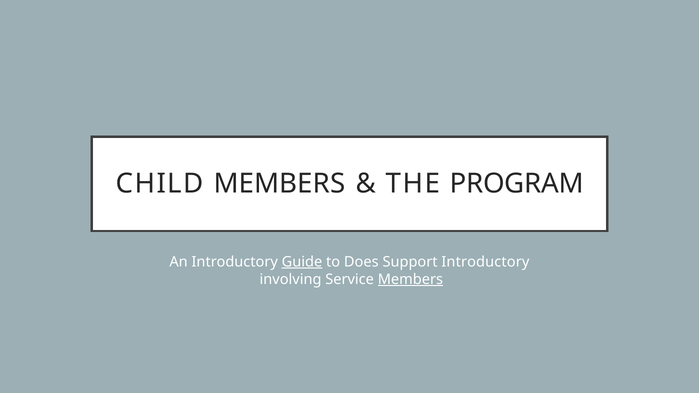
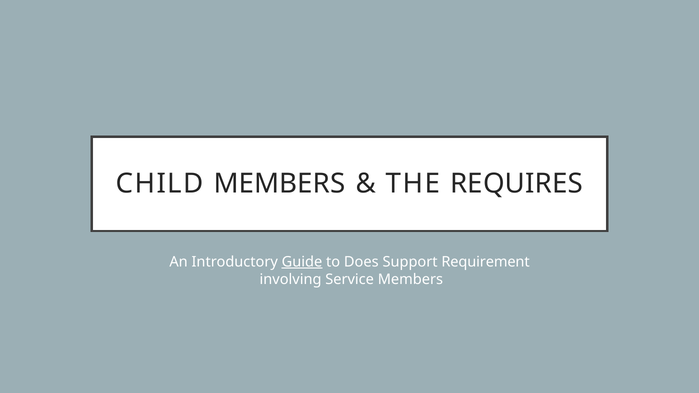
PROGRAM: PROGRAM -> REQUIRES (516, 184)
Support Introductory: Introductory -> Requirement (486, 262)
Members underline: present -> none (410, 279)
